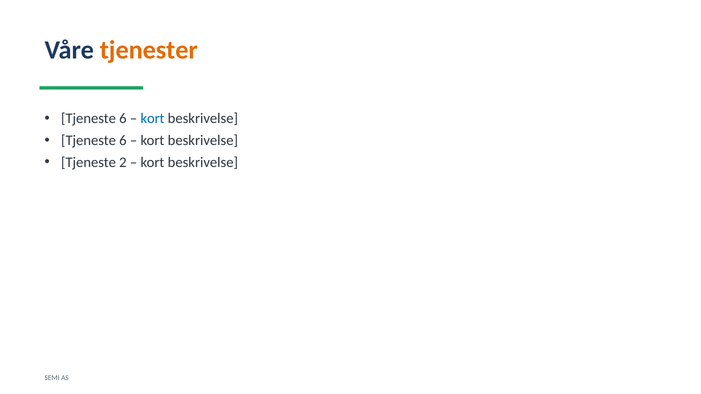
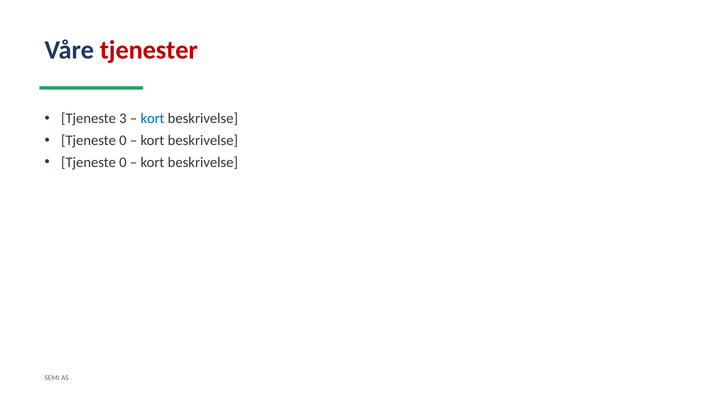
tjenester colour: orange -> red (149, 50)
6: 6 -> 3 (123, 119)
6: 6 -> 0 (123, 141)
2: 2 -> 0 (123, 163)
